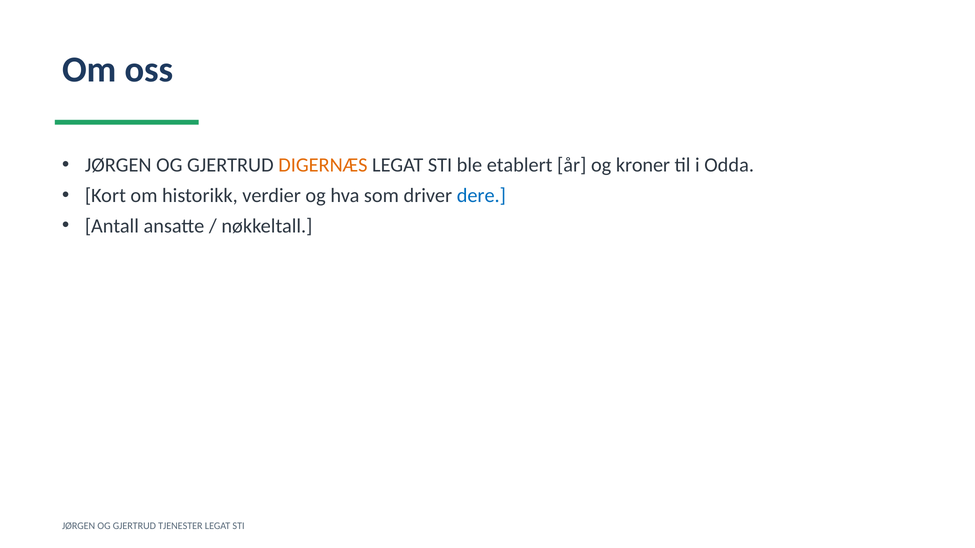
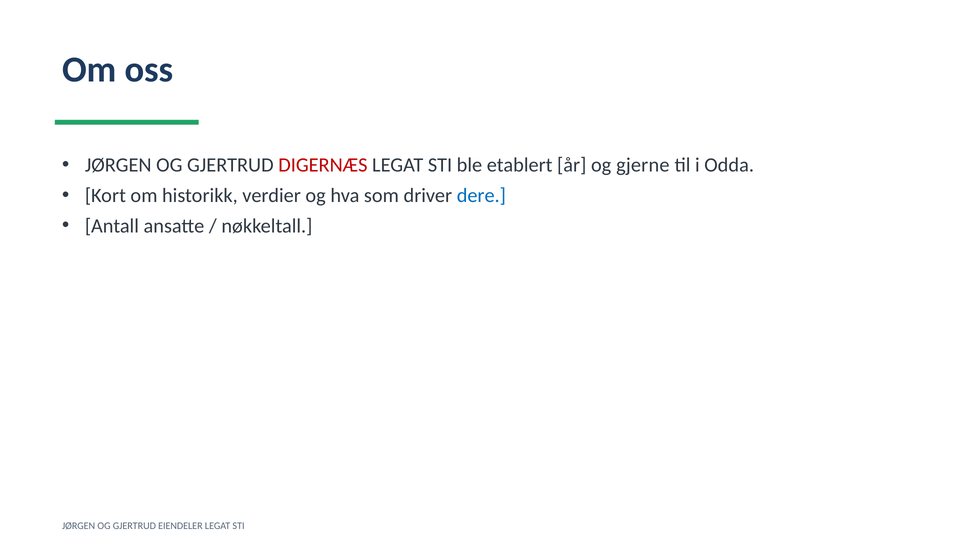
DIGERNÆS colour: orange -> red (323, 165)
kroner: kroner -> gjerne (643, 165)
TJENESTER: TJENESTER -> EIENDELER (180, 526)
